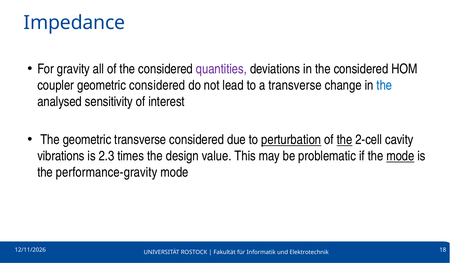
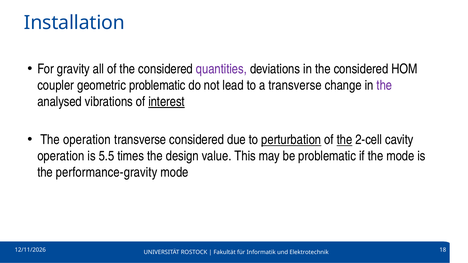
Impedance: Impedance -> Installation (74, 23)
geometric considered: considered -> problematic (157, 85)
the colour: blue -> purple (384, 85)
sensitivity: sensitivity -> vibrations (109, 102)
interest underline: none -> present (167, 102)
The geometric: geometric -> operation (87, 140)
vibrations: vibrations -> operation (61, 156)
2.3: 2.3 -> 5.5 (106, 156)
mode underline: present -> none (400, 156)
